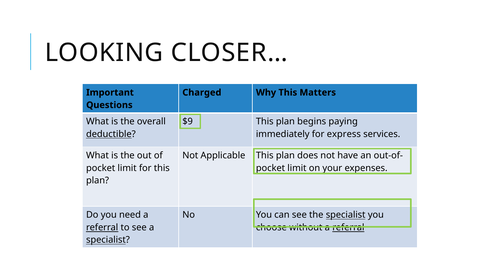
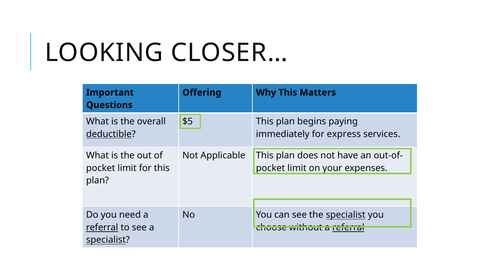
Charged: Charged -> Offering (202, 93)
$9: $9 -> $5 (188, 122)
